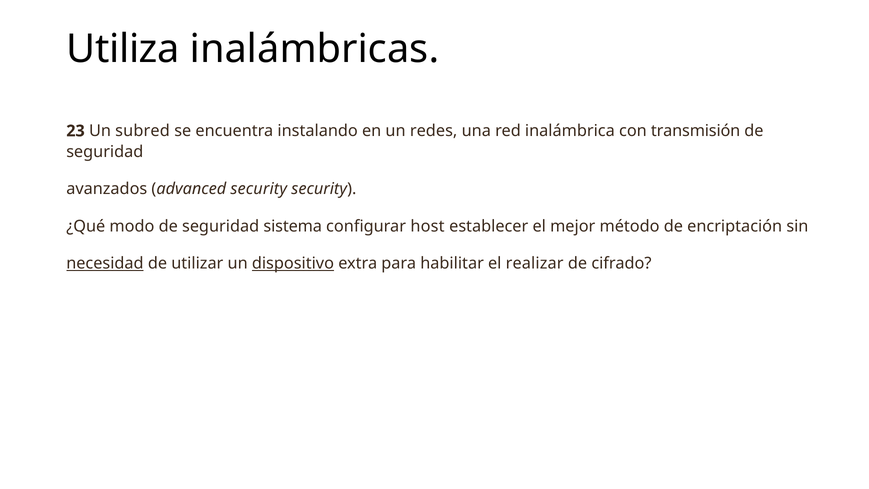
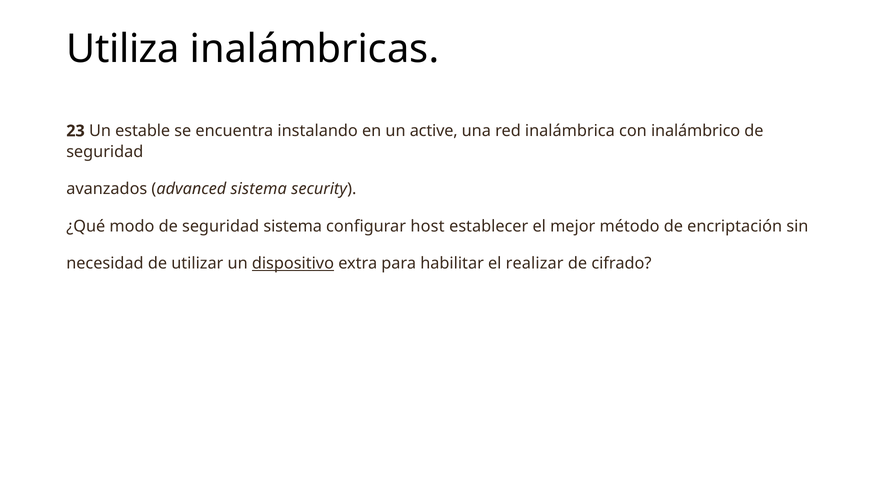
subred: subred -> estable (143, 131)
redes: redes -> active (434, 131)
transmisión: transmisión -> inalámbrico (696, 131)
advanced security: security -> sistema (259, 189)
necesidad underline: present -> none (105, 263)
